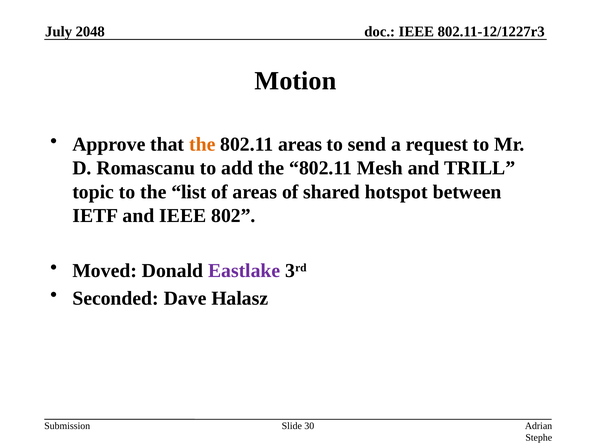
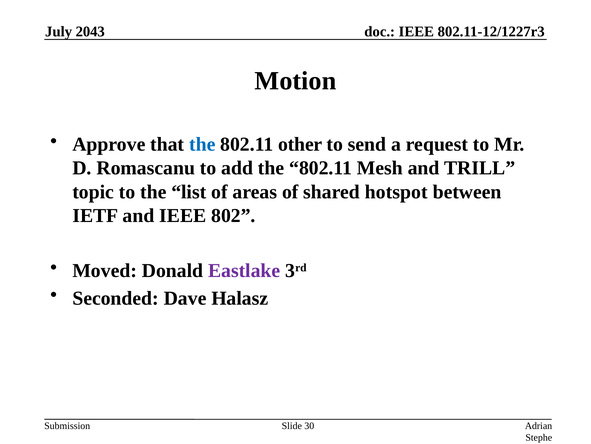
2048: 2048 -> 2043 (90, 32)
the colour: orange -> blue (202, 144)
802.11 areas: areas -> other (300, 144)
